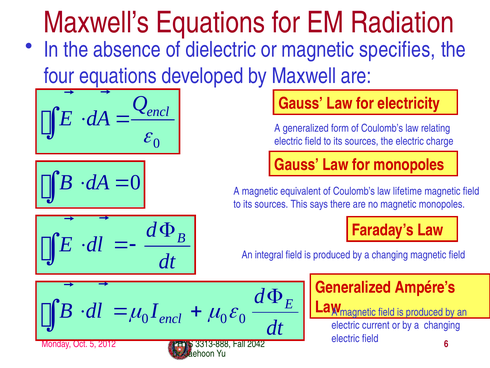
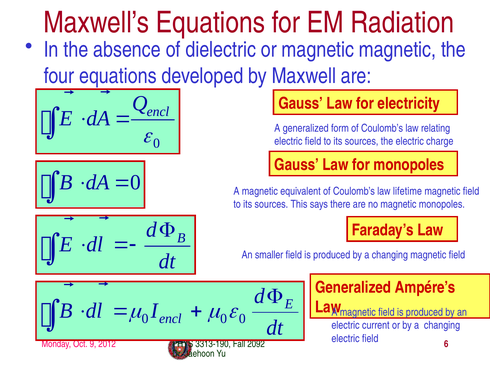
magnetic specifies: specifies -> magnetic (397, 50)
integral: integral -> smaller (269, 255)
5: 5 -> 9 (93, 344)
3313-888: 3313-888 -> 3313-190 (213, 344)
2042: 2042 -> 2092 (256, 344)
